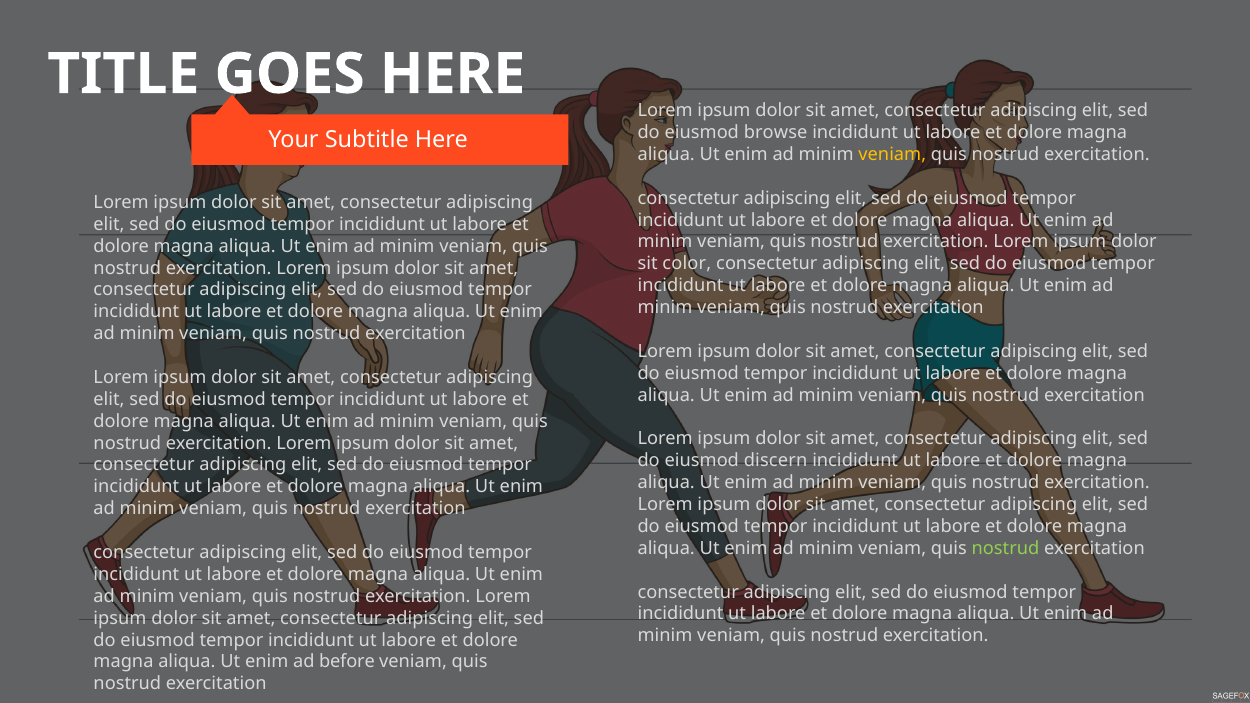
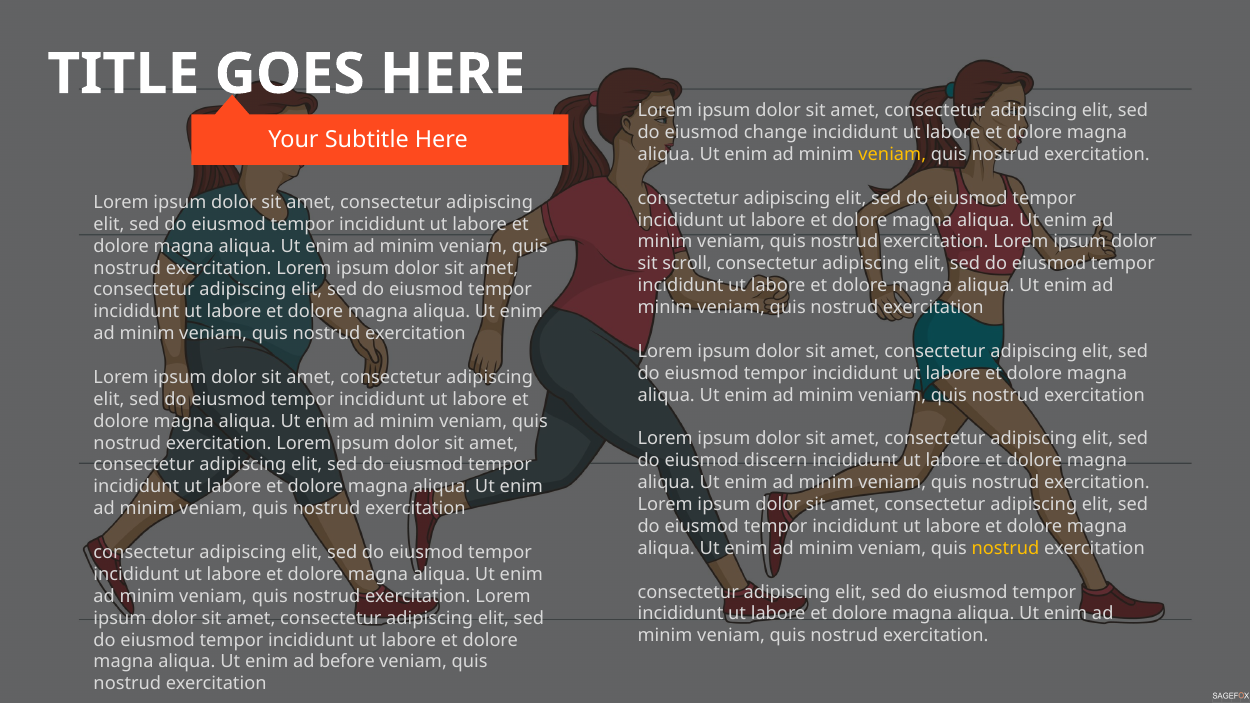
browse: browse -> change (776, 133)
color: color -> scroll (687, 264)
nostrud colour: light green -> yellow (1005, 548)
